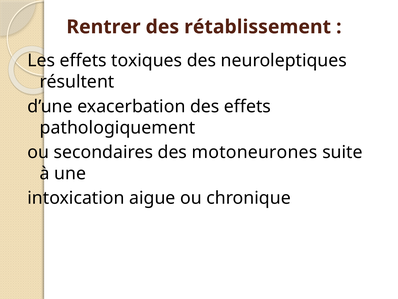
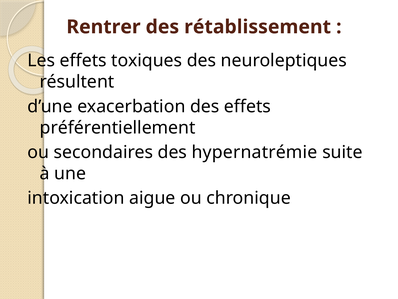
pathologiquement: pathologiquement -> préférentiellement (118, 127)
motoneurones: motoneurones -> hypernatrémie (254, 152)
